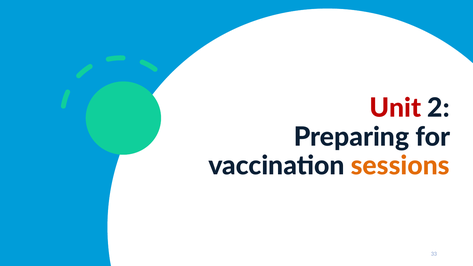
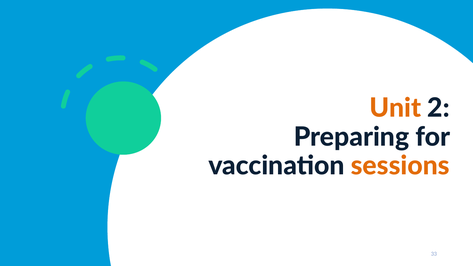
Unit colour: red -> orange (395, 108)
